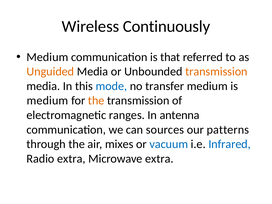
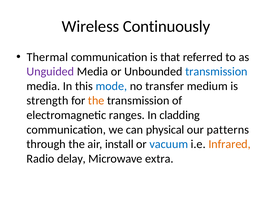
Medium: Medium -> Thermal (47, 57)
Unguided colour: orange -> purple (50, 72)
transmission colour: orange -> blue (216, 72)
medium: medium -> strength (47, 101)
antenna: antenna -> cladding (180, 115)
sources: sources -> physical (165, 130)
mixes: mixes -> install (119, 144)
Infrared colour: blue -> orange (230, 144)
Radio extra: extra -> delay (71, 159)
